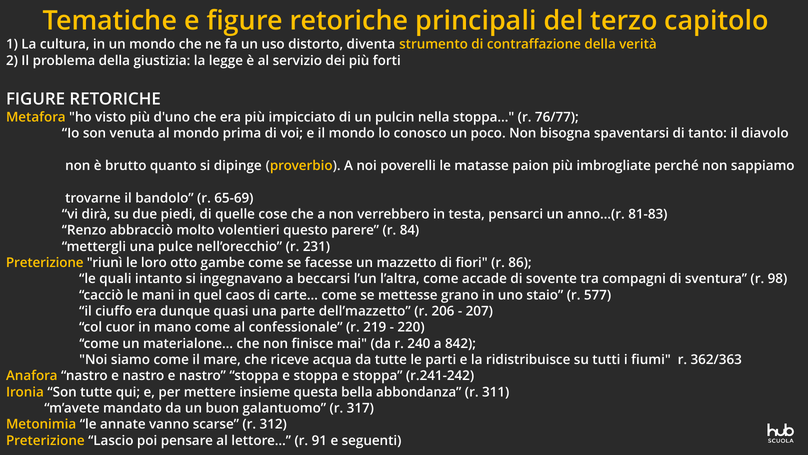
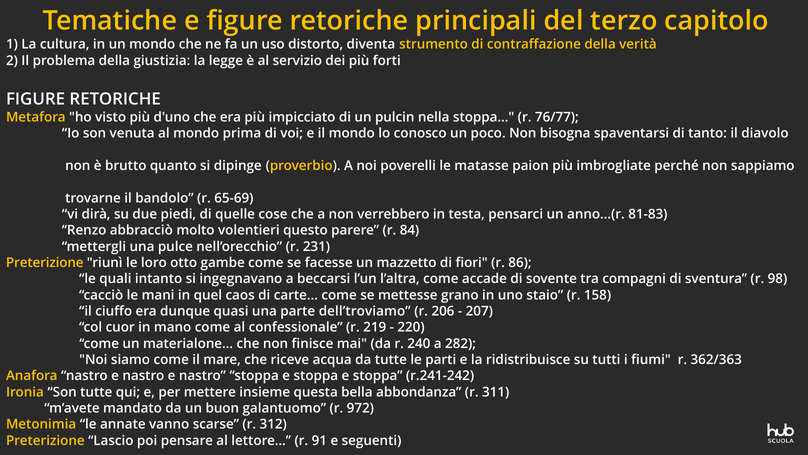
577: 577 -> 158 (598, 295)
dell’mazzetto: dell’mazzetto -> dell’troviamo (365, 311)
842: 842 -> 282 (461, 343)
317: 317 -> 972 (360, 408)
